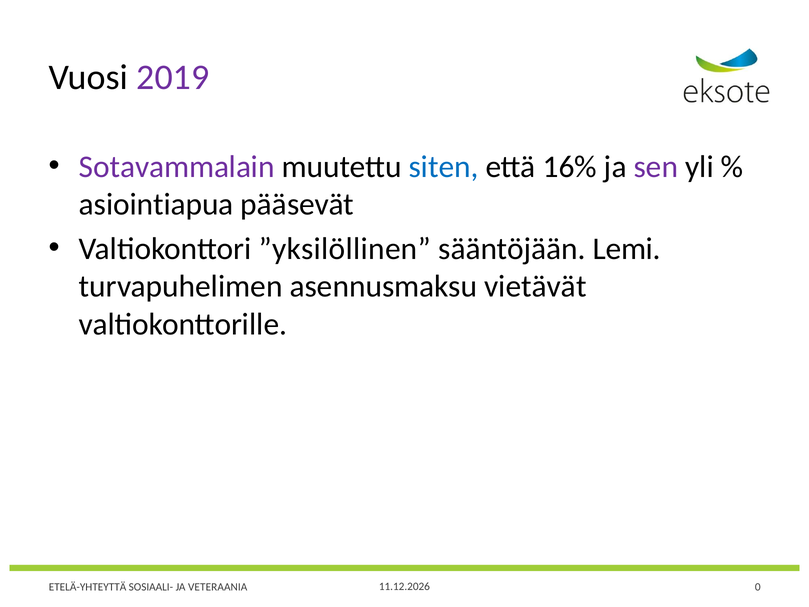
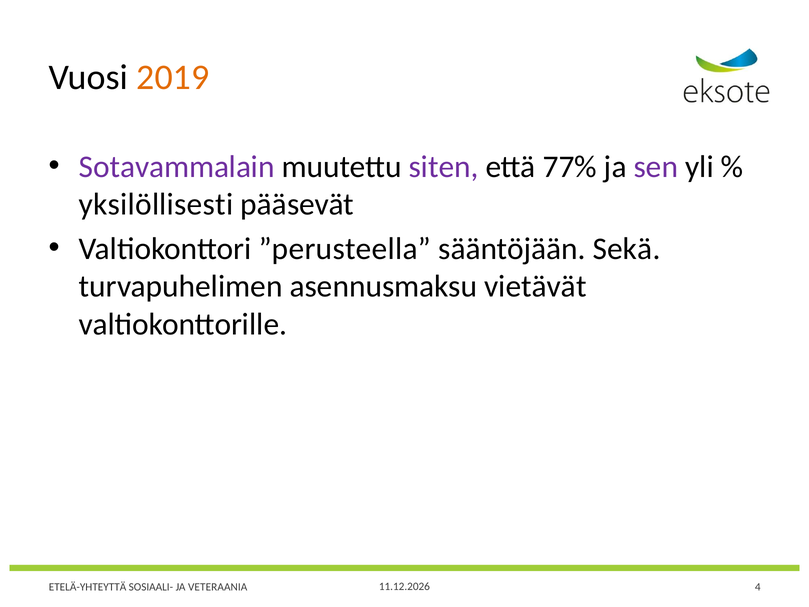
2019 colour: purple -> orange (173, 77)
siten colour: blue -> purple (444, 167)
16%: 16% -> 77% (570, 167)
asiointiapua: asiointiapua -> yksilöllisesti (156, 204)
”yksilöllinen: ”yksilöllinen -> ”perusteella (345, 249)
Lemi: Lemi -> Sekä (627, 249)
0: 0 -> 4 (758, 587)
